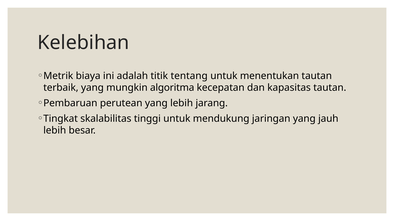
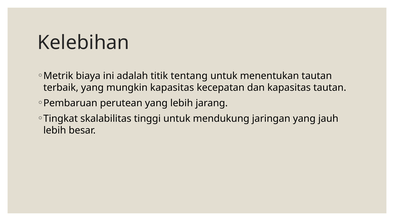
mungkin algoritma: algoritma -> kapasitas (172, 88)
